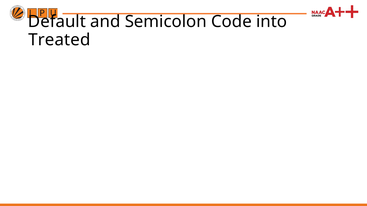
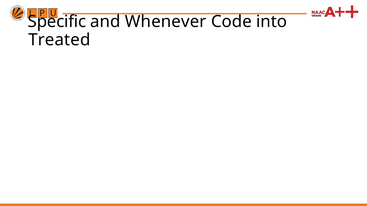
Default: Default -> Specific (57, 22)
Semicolon: Semicolon -> Whenever (166, 22)
